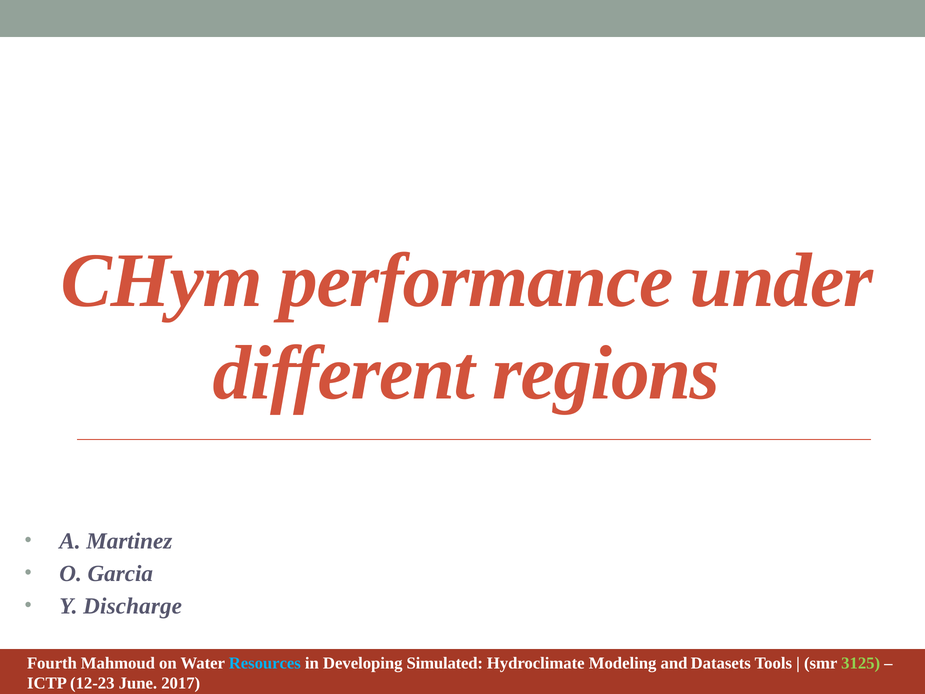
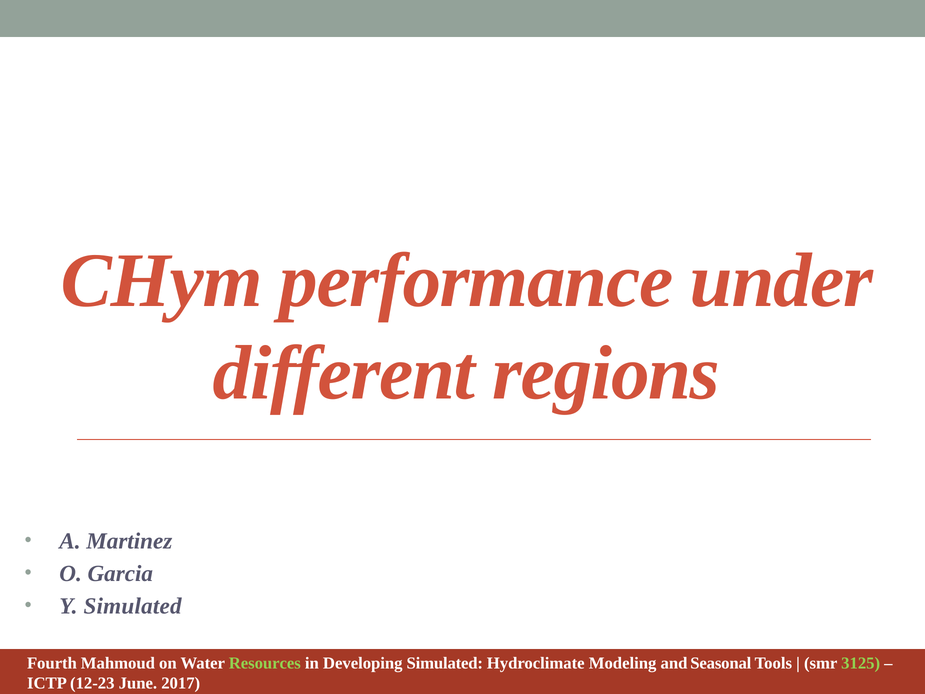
Y Discharge: Discharge -> Simulated (133, 606)
Resources colour: light blue -> light green (265, 663)
Datasets: Datasets -> Seasonal (721, 663)
